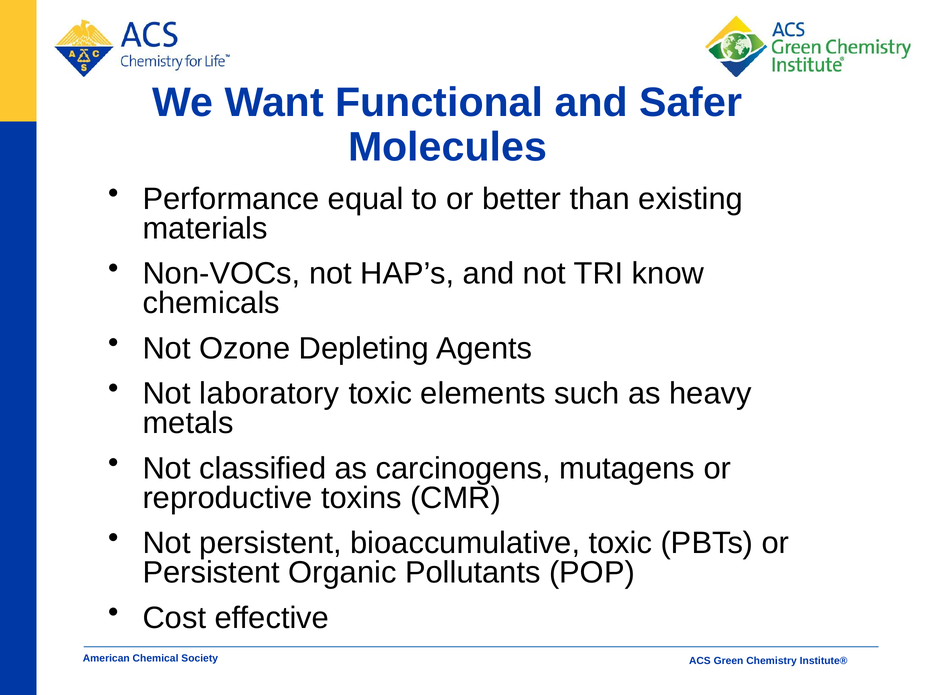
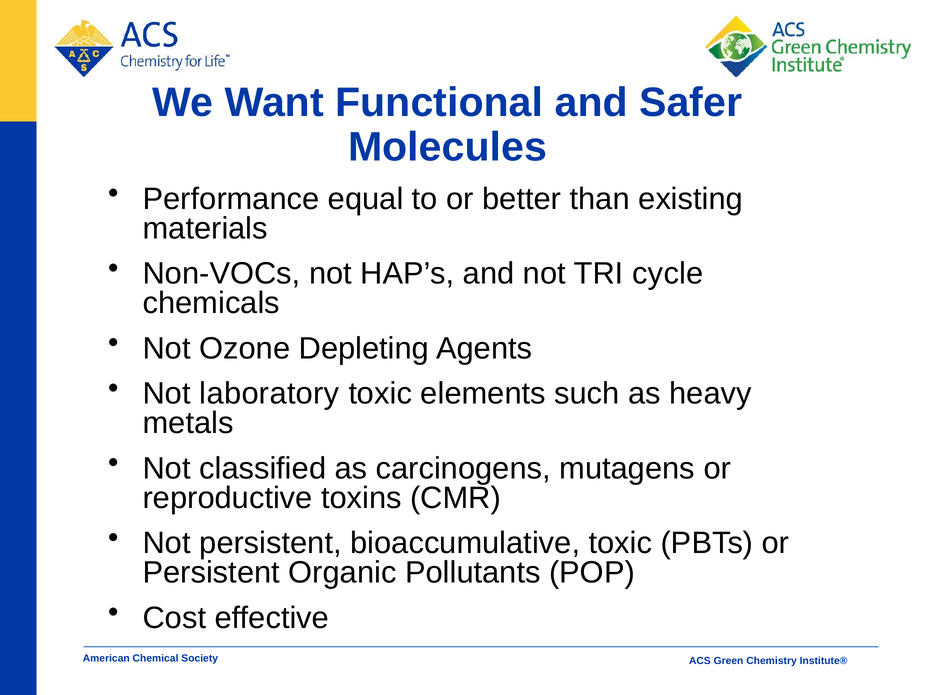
know: know -> cycle (668, 273)
